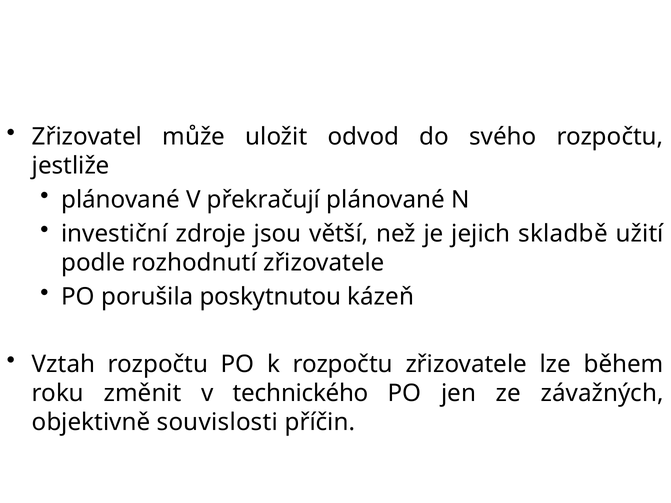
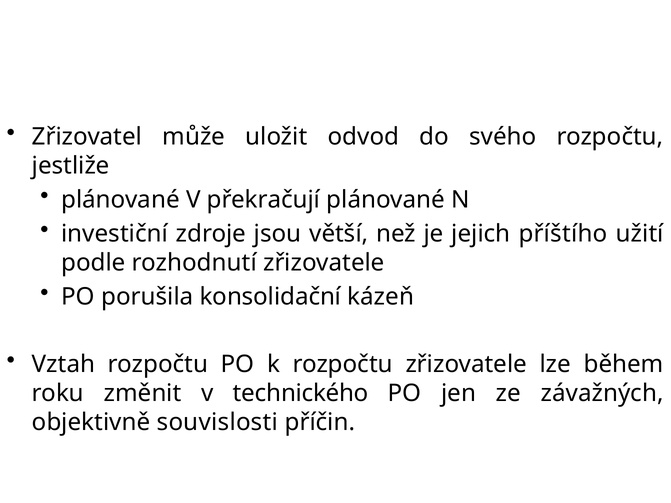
skladbě: skladbě -> příštího (563, 234)
poskytnutou: poskytnutou -> konsolidační (270, 297)
